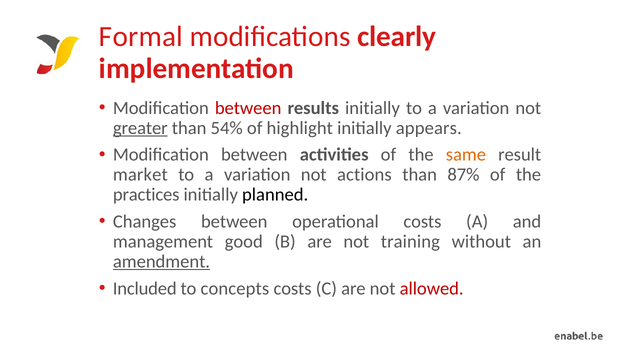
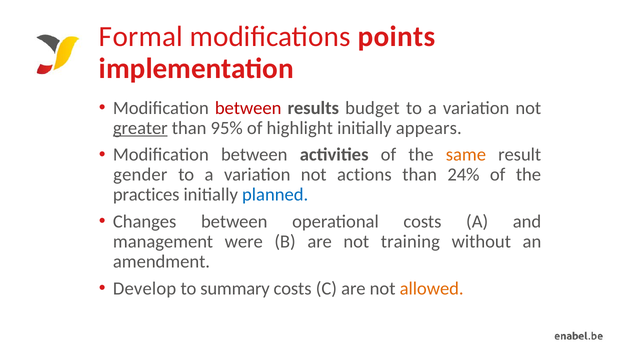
clearly: clearly -> points (396, 37)
results initially: initially -> budget (372, 108)
54%: 54% -> 95% (227, 128)
market: market -> gender (140, 175)
87%: 87% -> 24% (463, 175)
planned colour: black -> blue (275, 195)
good: good -> were (244, 242)
amendment underline: present -> none (161, 262)
Included: Included -> Develop (145, 288)
concepts: concepts -> summary (235, 288)
allowed colour: red -> orange (432, 288)
